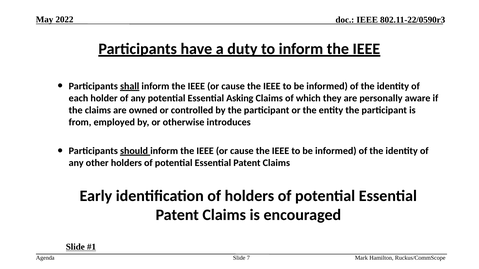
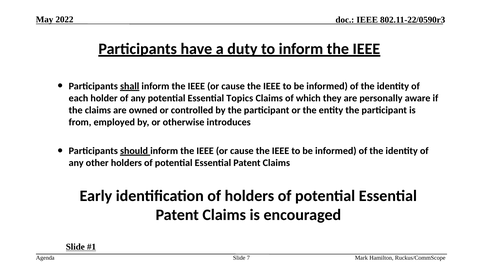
Asking: Asking -> Topics (240, 98)
